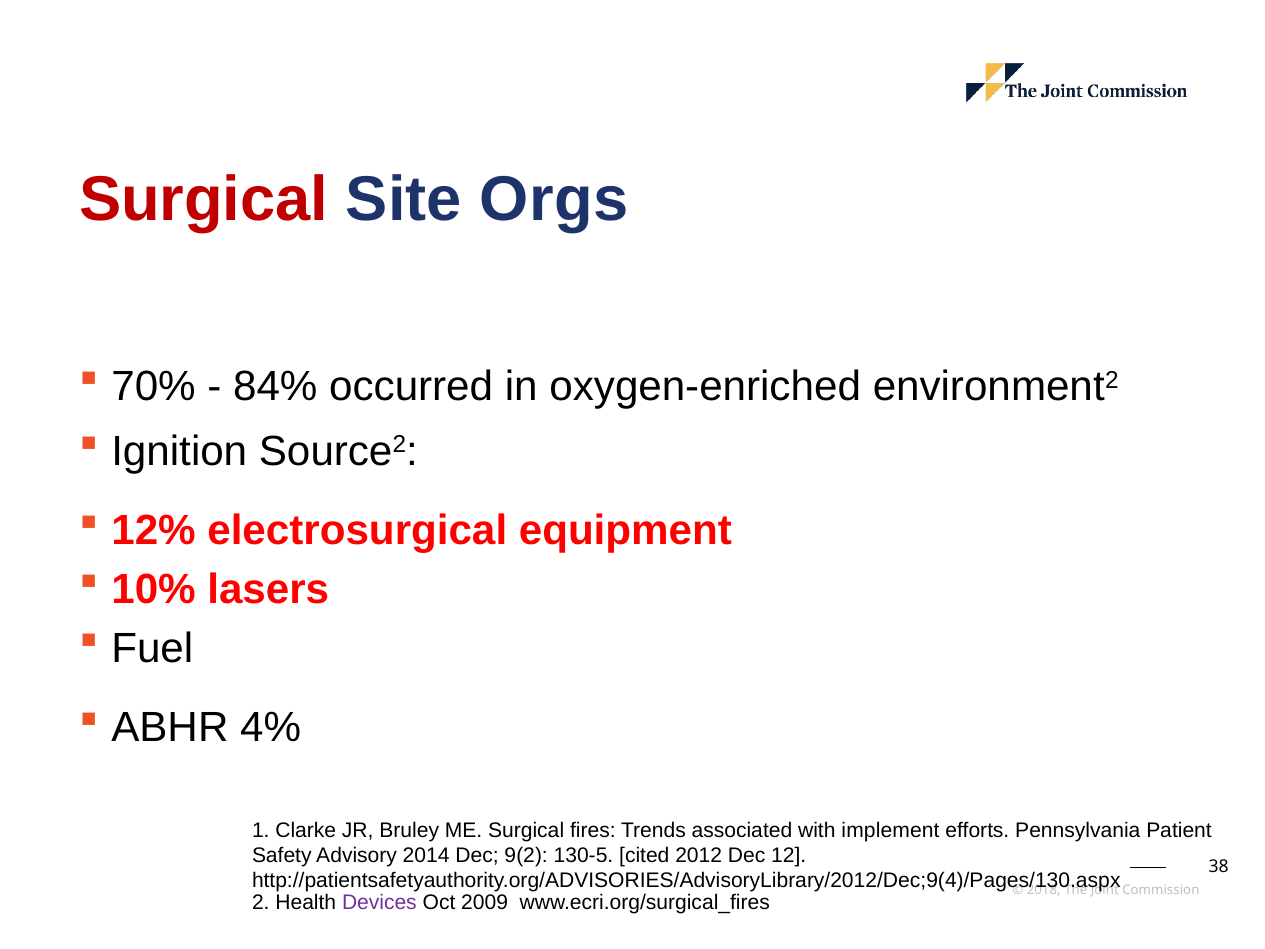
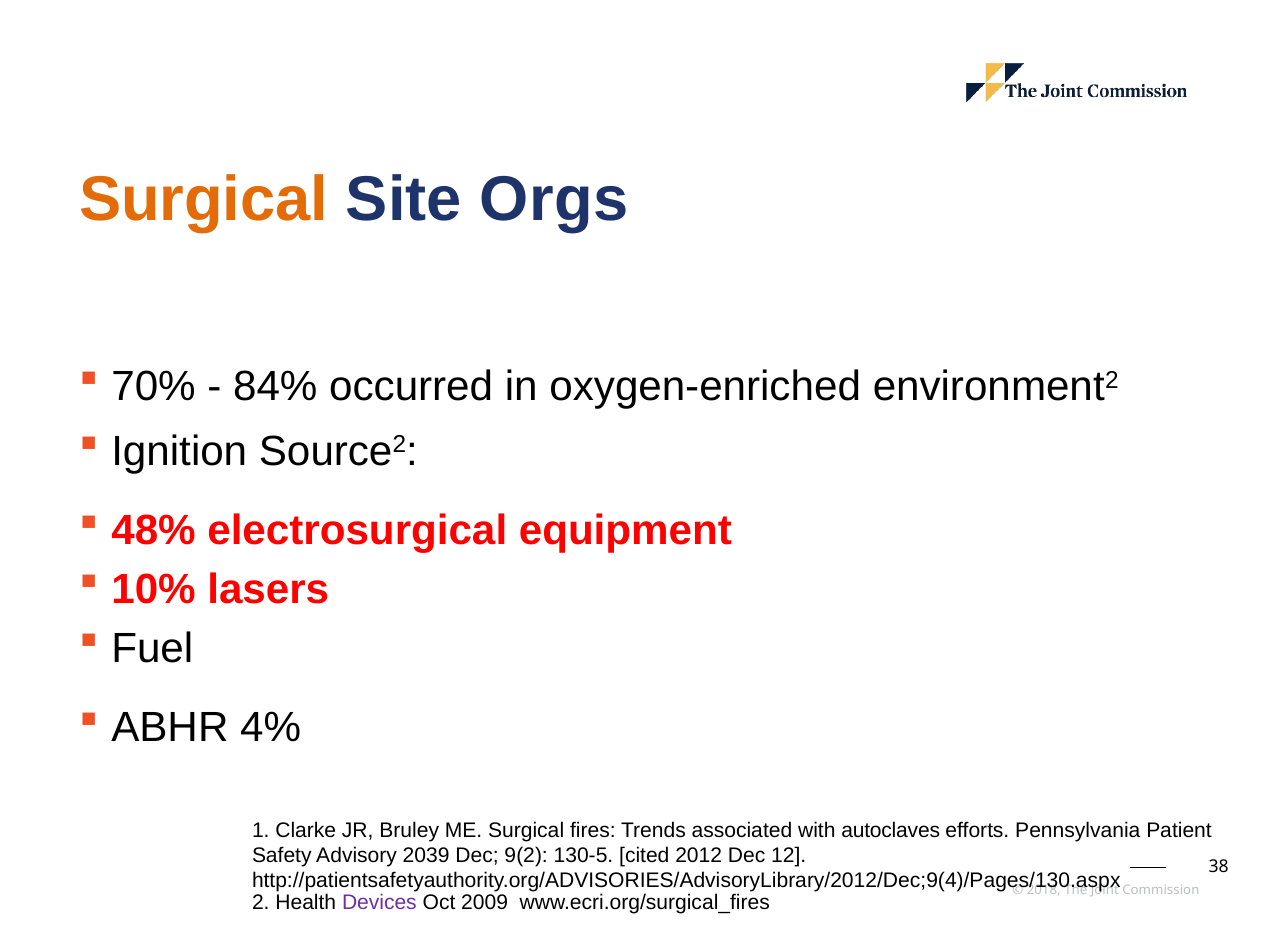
Surgical colour: red -> orange (204, 200)
12%: 12% -> 48% (154, 530)
implement: implement -> autoclaves (891, 830)
2014: 2014 -> 2039 (426, 855)
